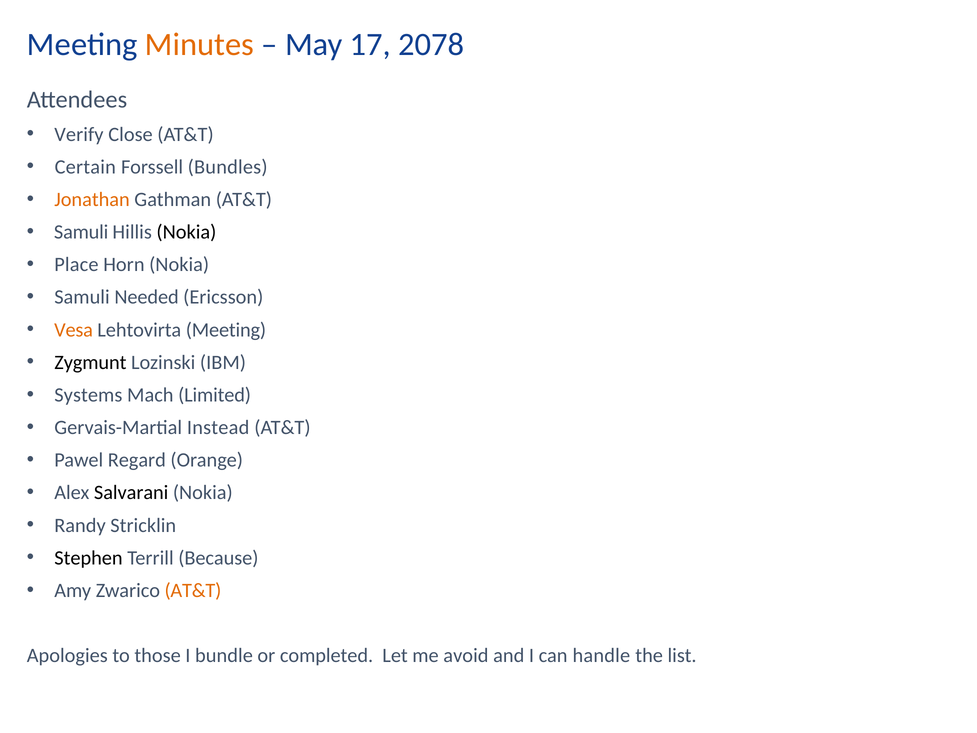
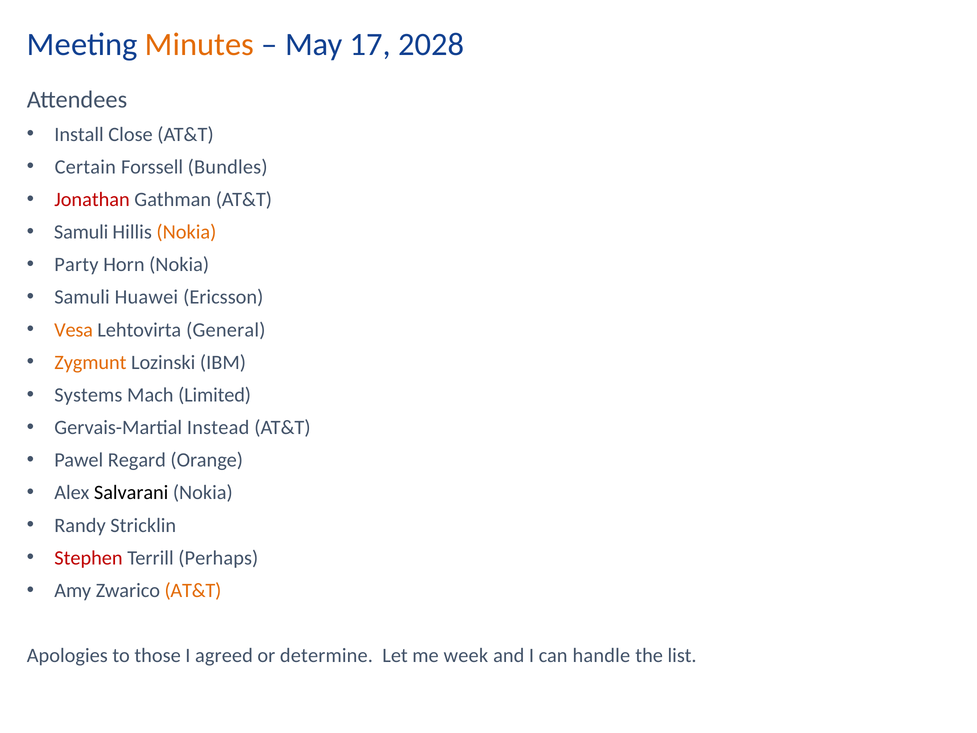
2078: 2078 -> 2028 (431, 45)
Verify: Verify -> Install (79, 134)
Jonathan colour: orange -> red (92, 199)
Nokia colour: black -> orange (186, 232)
Place: Place -> Party (76, 265)
Needed: Needed -> Huawei (146, 297)
Lehtovirta Meeting: Meeting -> General (226, 330)
Zygmunt colour: black -> orange (90, 362)
Stephen colour: black -> red (88, 558)
Because: Because -> Perhaps (218, 558)
bundle: bundle -> agreed (224, 655)
completed: completed -> determine (326, 655)
avoid: avoid -> week (466, 655)
